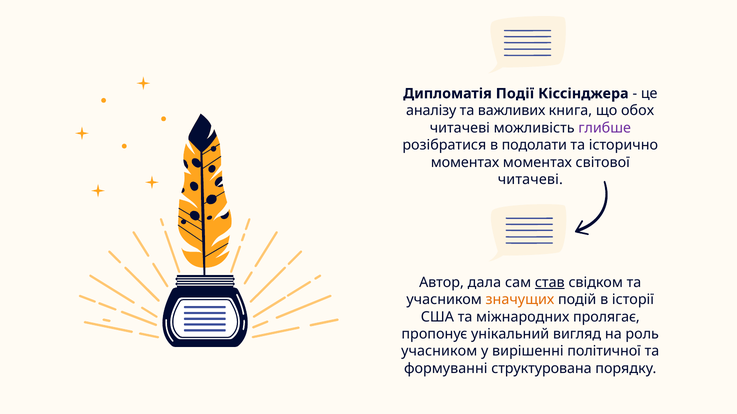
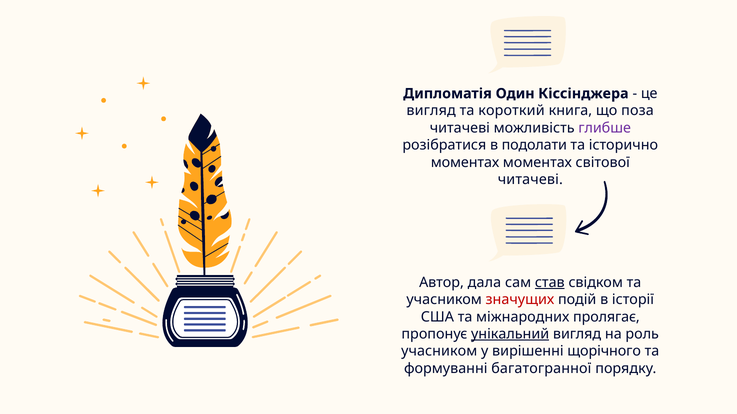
Події: Події -> Один (515, 94)
аналізу: аналізу -> вигляд (431, 111)
важливих: важливих -> короткий (511, 111)
обох: обох -> поза (638, 111)
значущих colour: orange -> red (520, 300)
унікальний underline: none -> present (510, 334)
політичної: політичної -> щорічного (604, 352)
структурована: структурована -> багатогранної (541, 369)
